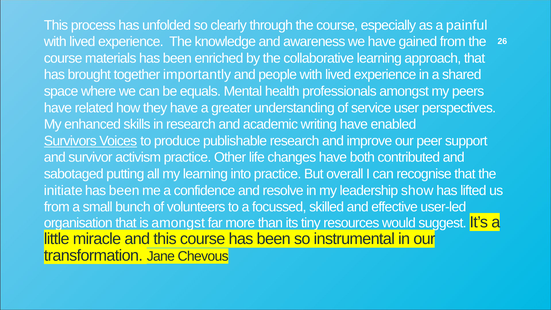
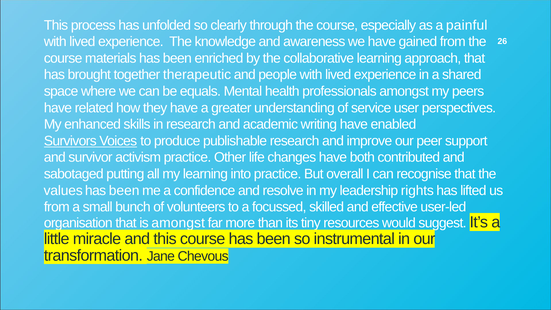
importantly: importantly -> therapeutic (197, 75)
initiate: initiate -> values (63, 190)
show: show -> rights (417, 190)
